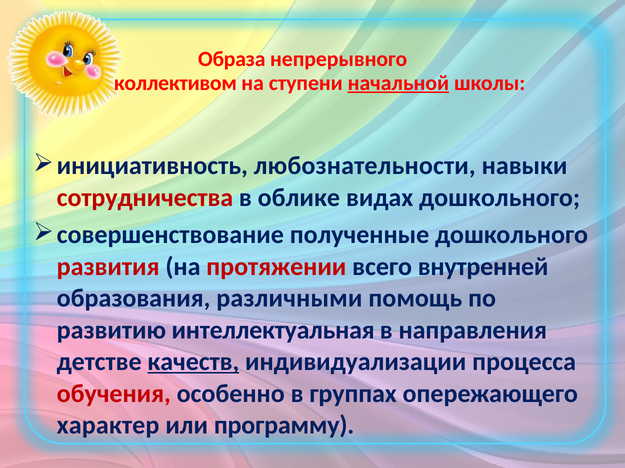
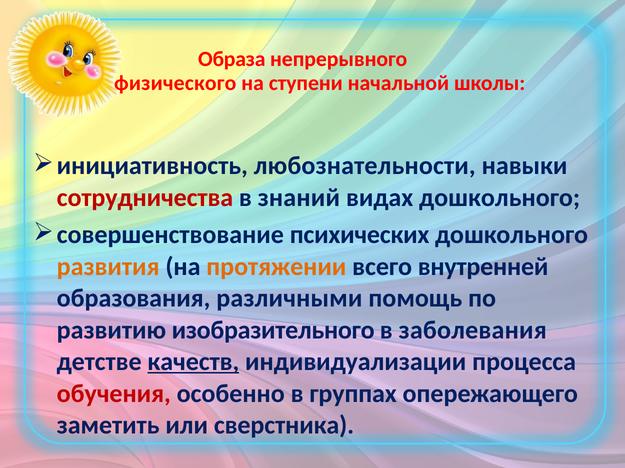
коллективом: коллективом -> физического (175, 83)
начальной underline: present -> none (398, 83)
облике: облике -> знаний (299, 198)
полученные: полученные -> психических (360, 235)
развития colour: red -> orange (108, 267)
протяжении colour: red -> orange (276, 267)
интеллектуальная: интеллектуальная -> изобразительного (273, 331)
направления: направления -> заболевания (473, 331)
характер: характер -> заметить (108, 426)
программу: программу -> сверстника (284, 426)
